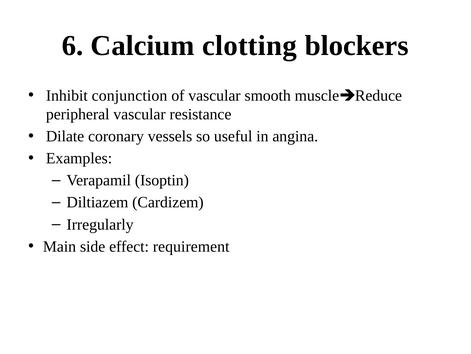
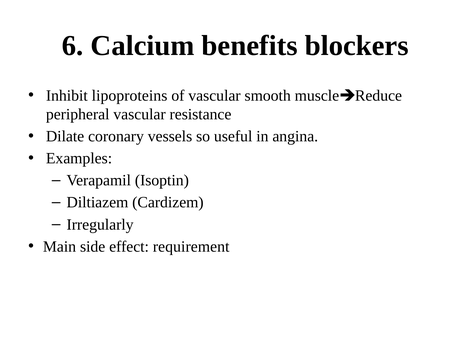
clotting: clotting -> benefits (250, 46)
conjunction: conjunction -> lipoproteins (130, 95)
